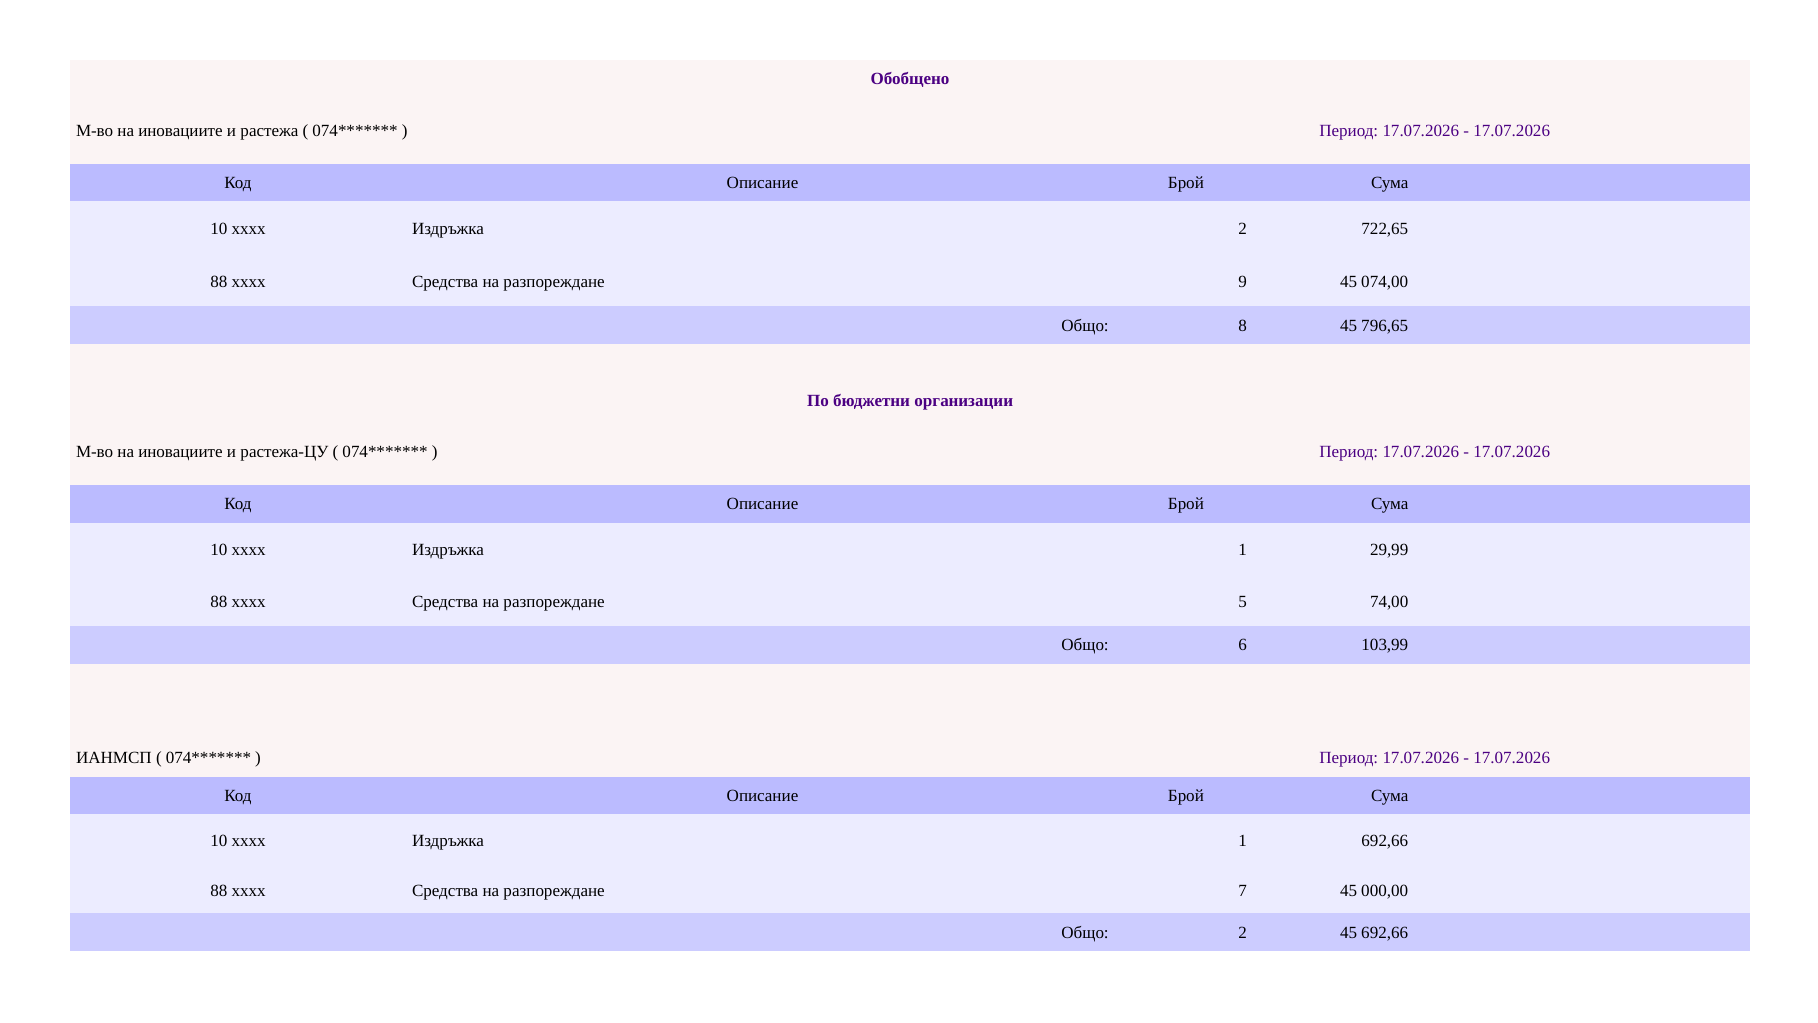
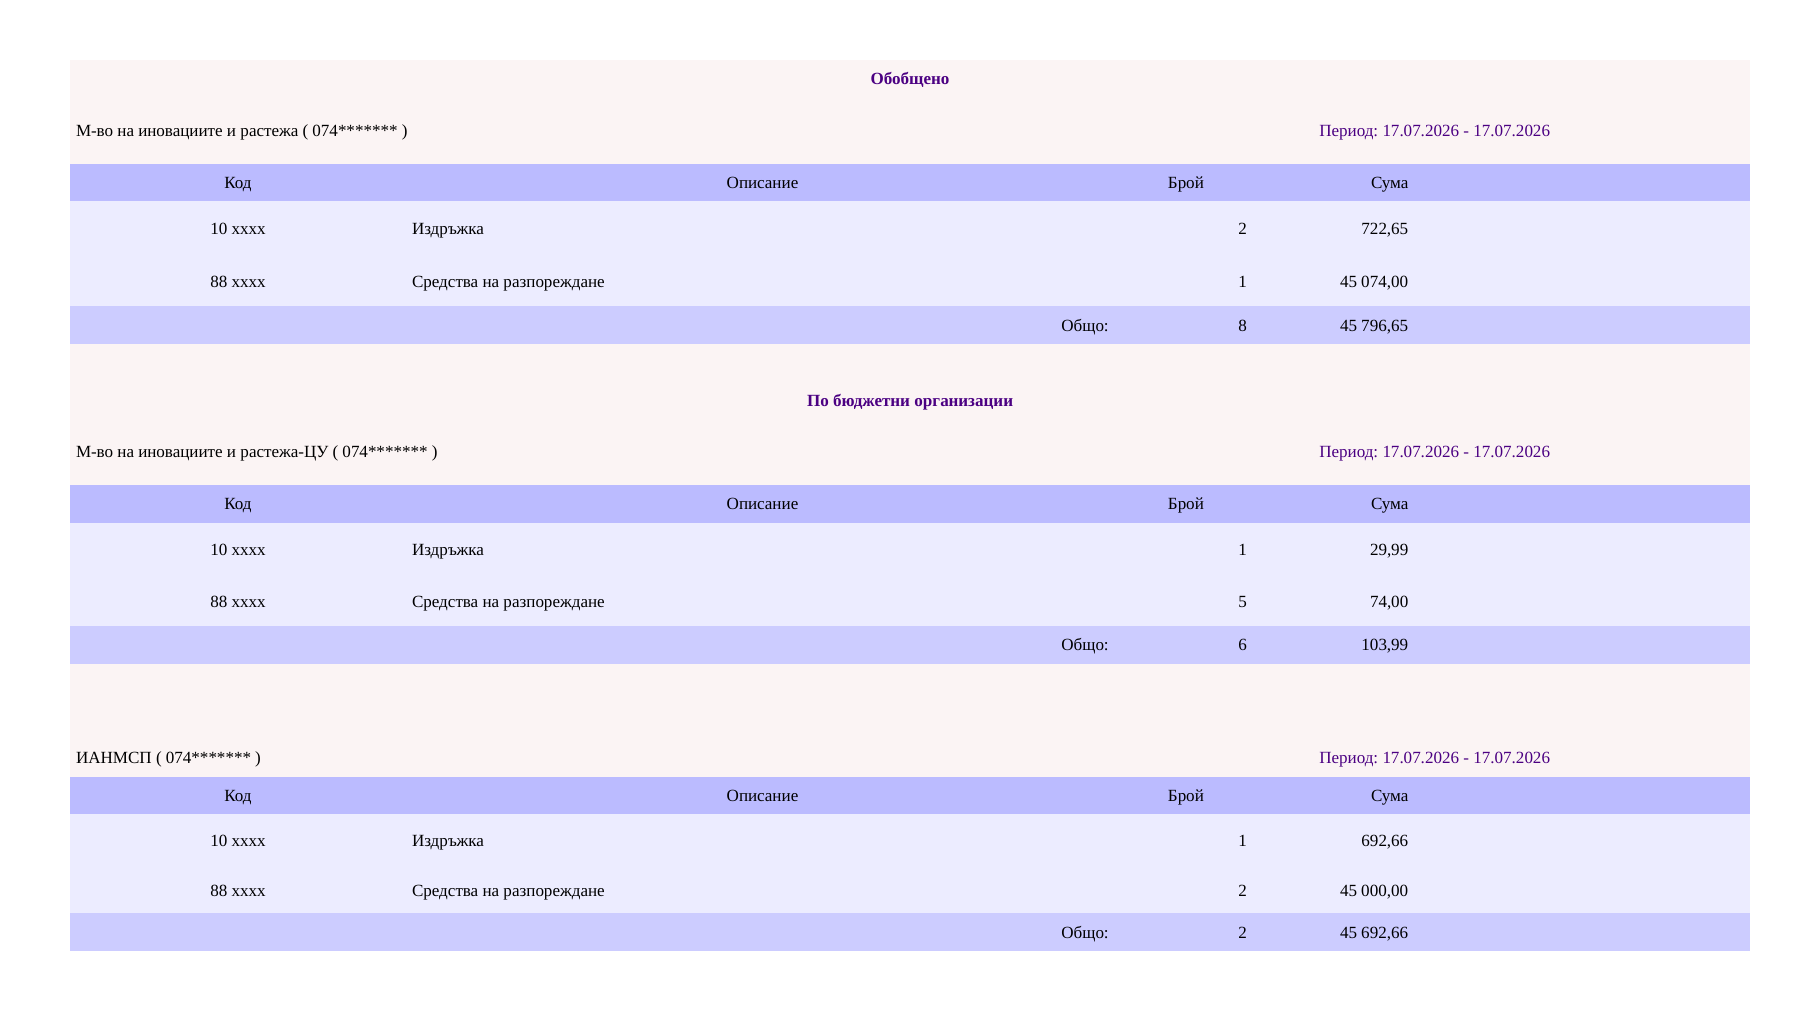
разпореждане 9: 9 -> 1 (1243, 281)
разпореждане 7: 7 -> 2 (1243, 891)
